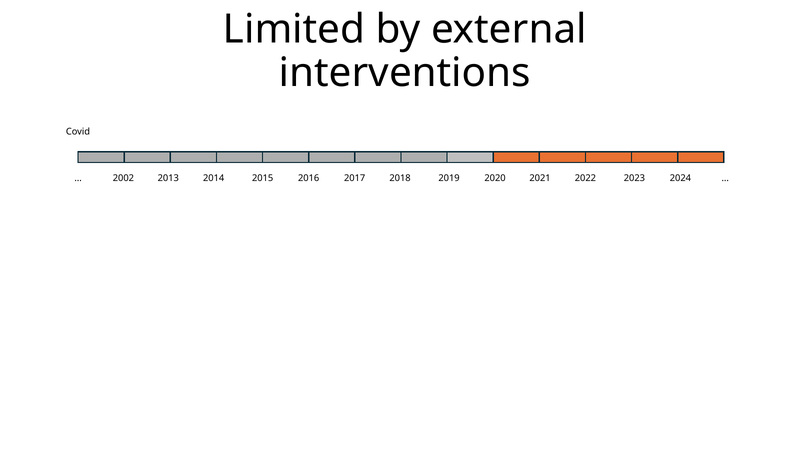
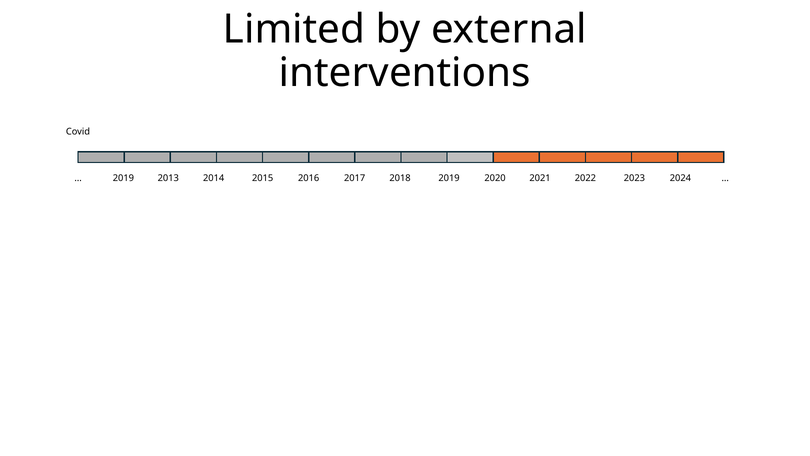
2002: 2002 -> 2019 (123, 178)
